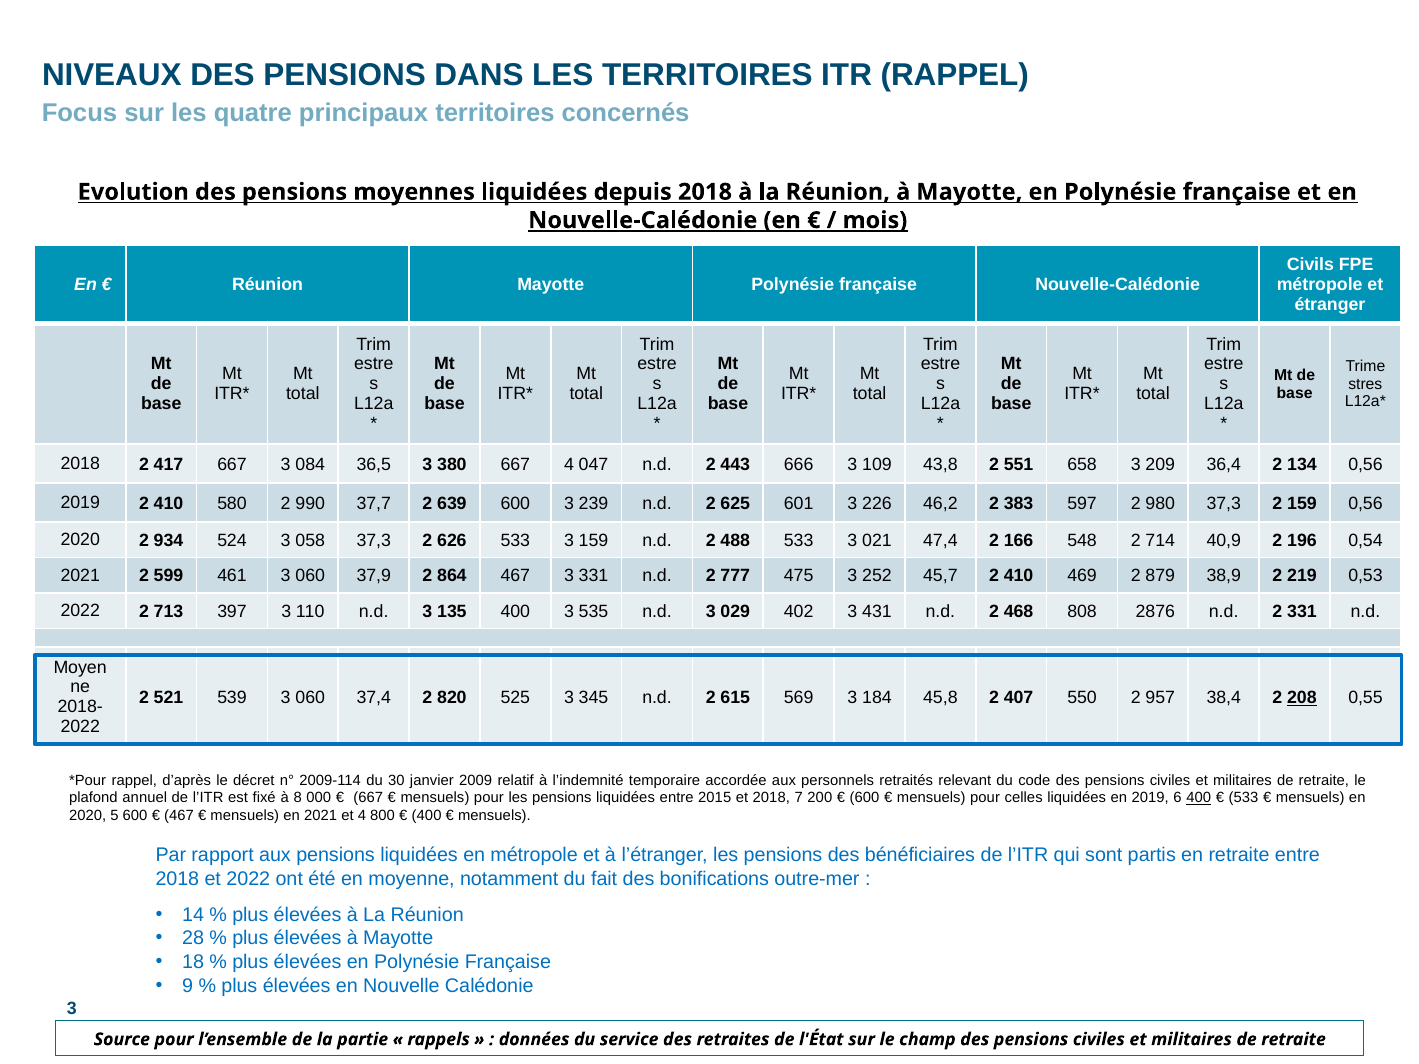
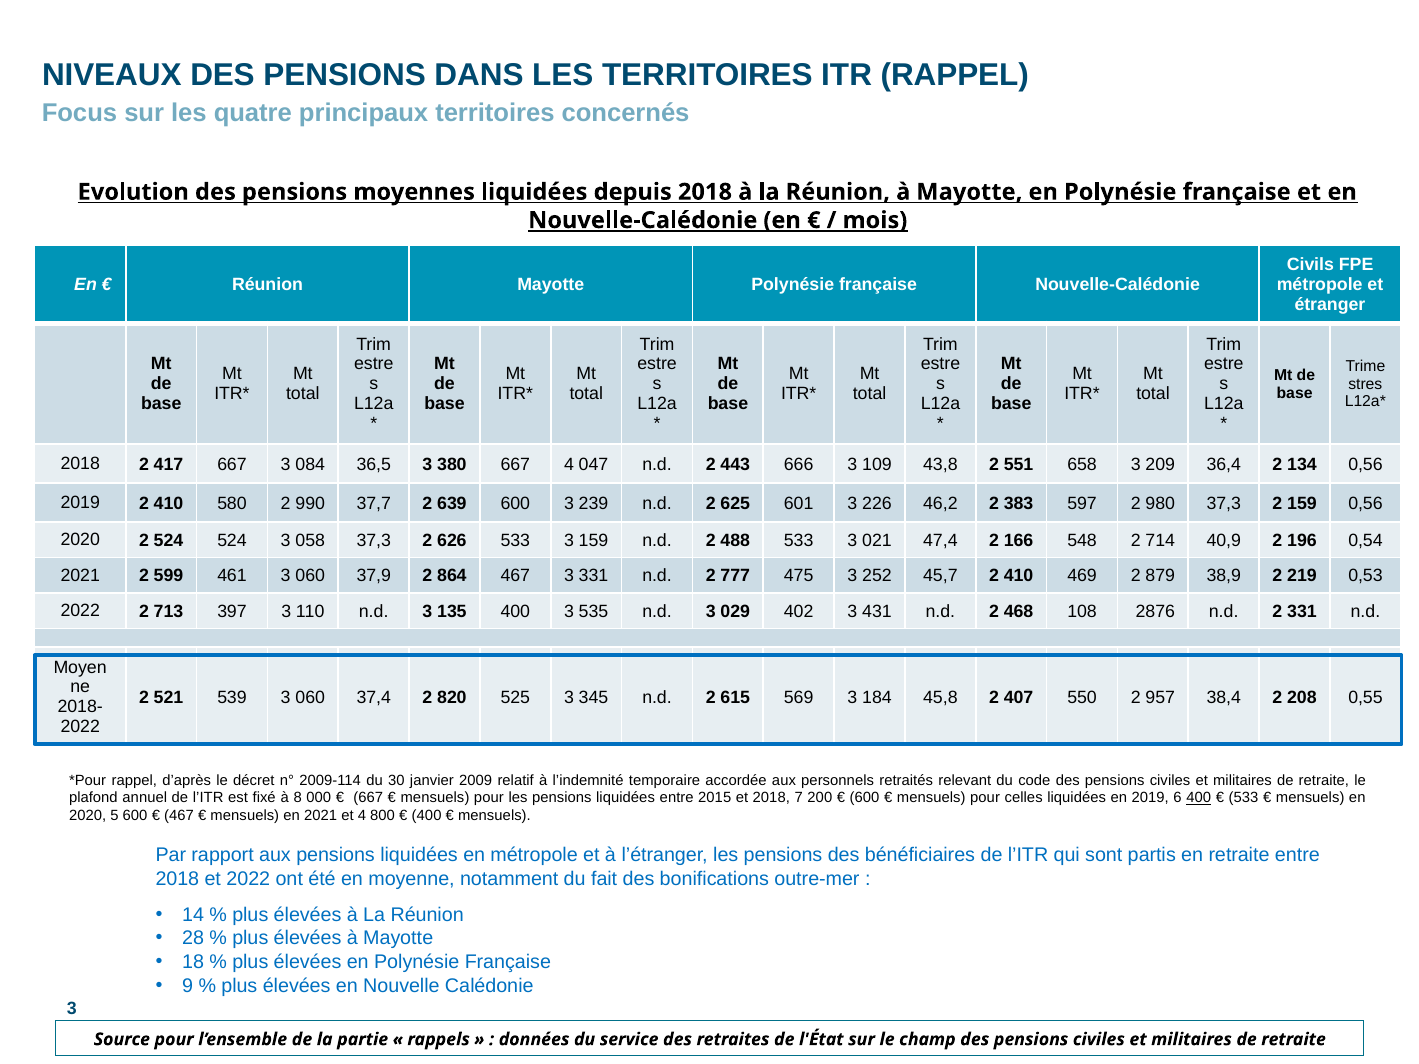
2 934: 934 -> 524 (168, 541)
808: 808 -> 108 (1082, 612)
208 underline: present -> none (1302, 698)
